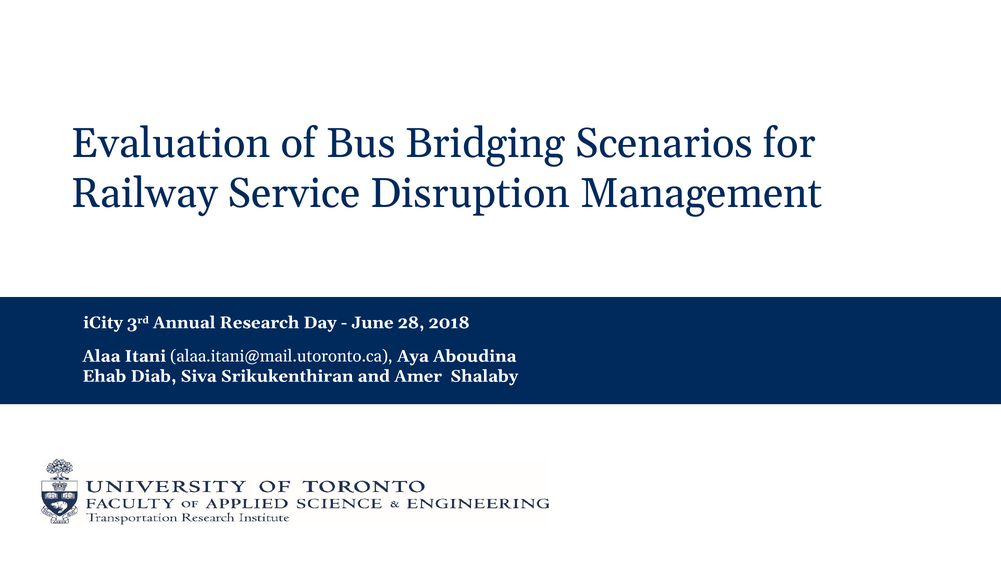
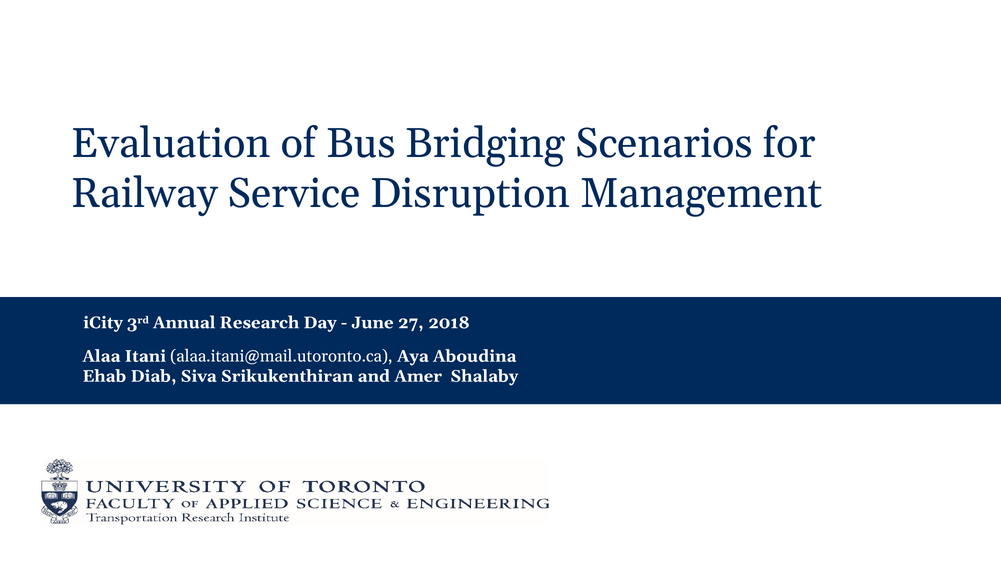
28: 28 -> 27 (411, 323)
